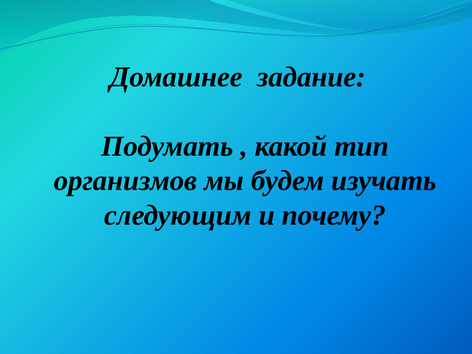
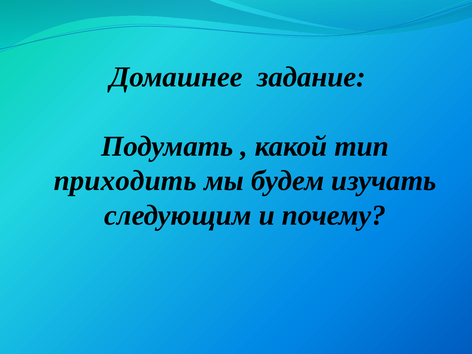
организмов: организмов -> приходить (125, 181)
